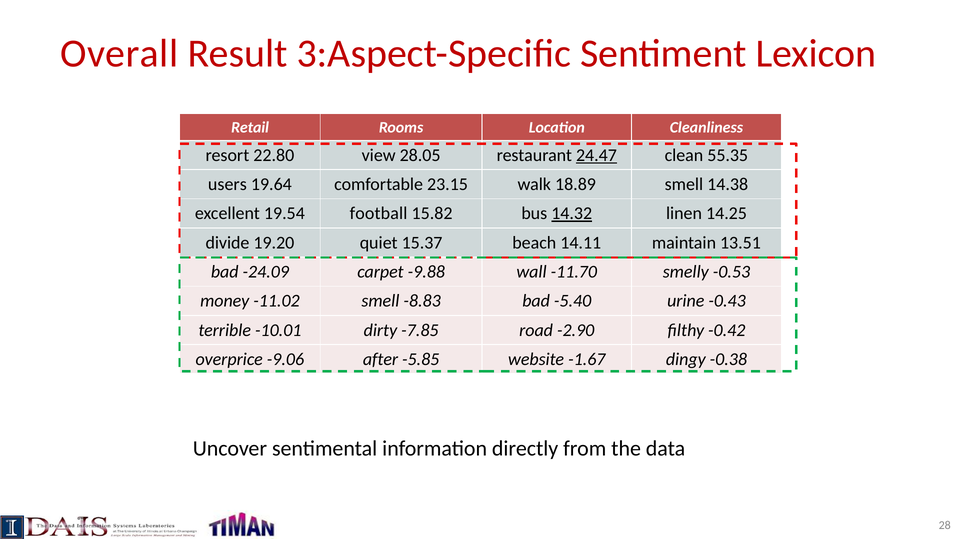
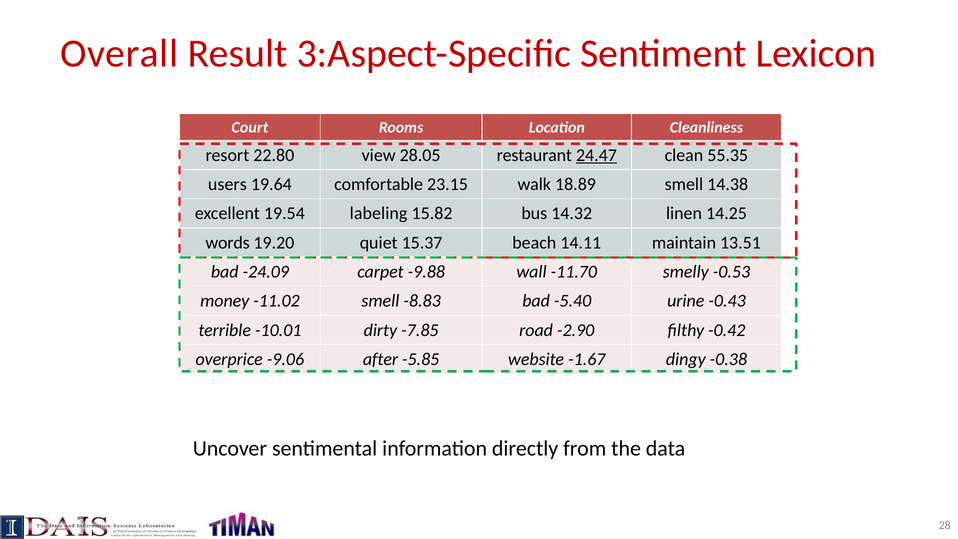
Retail: Retail -> Court (250, 127)
football: football -> labeling (379, 213)
14.32 underline: present -> none (572, 213)
divide: divide -> words (228, 243)
